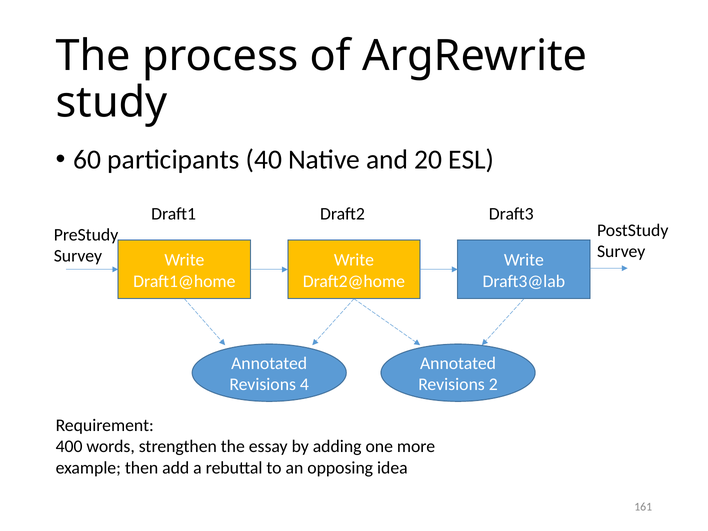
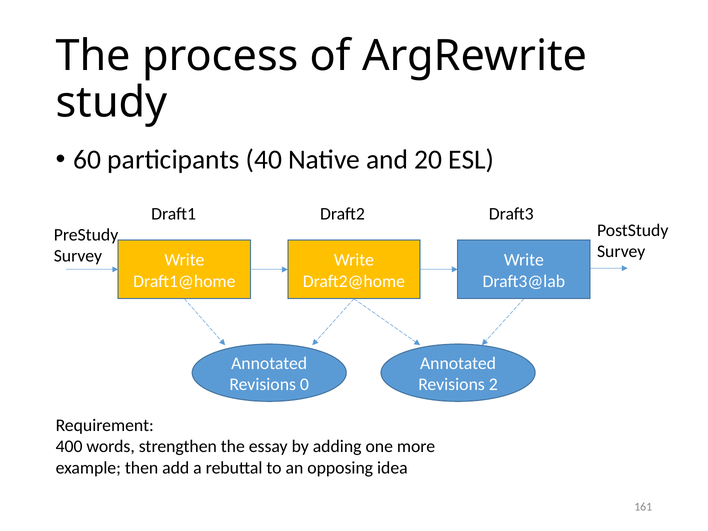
4: 4 -> 0 (304, 385)
